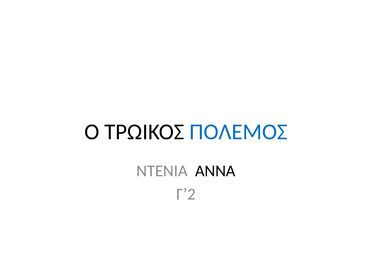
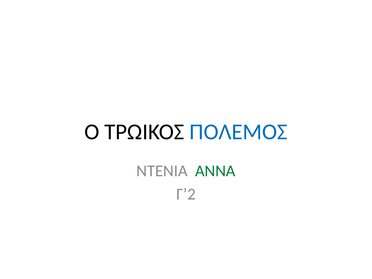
ΑΝΝΑ colour: black -> green (215, 171)
